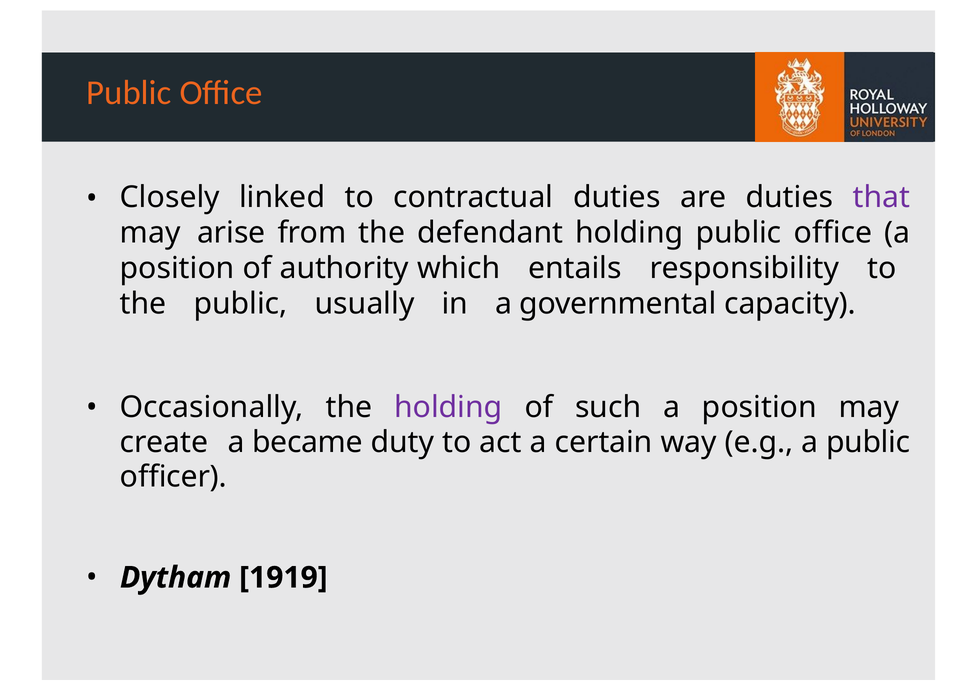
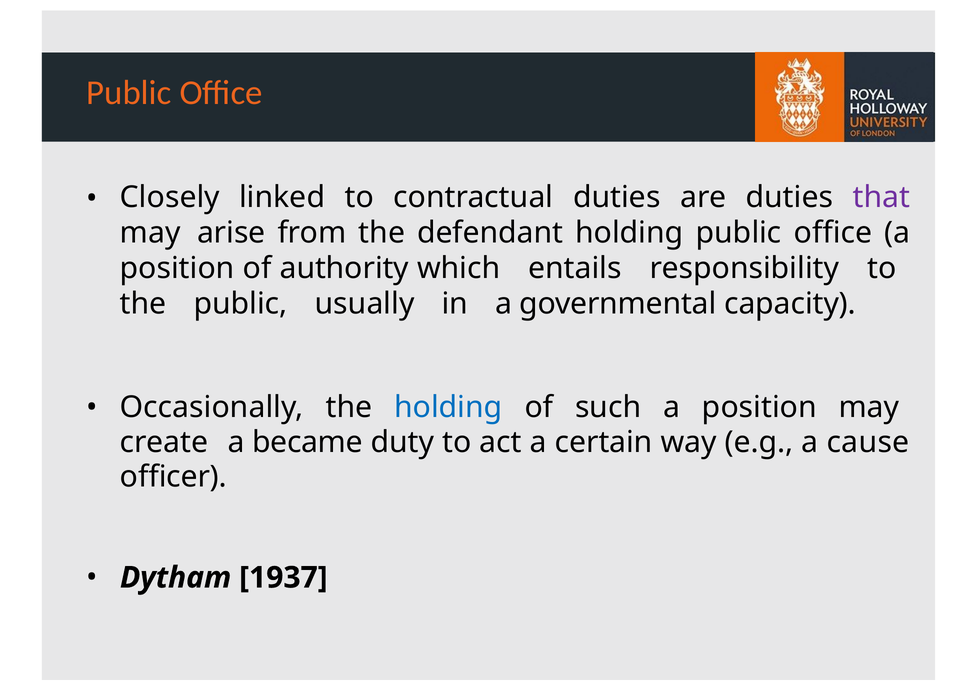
holding colour: purple -> blue (448, 408)
a public: public -> cause (868, 443)
1919: 1919 -> 1937 (283, 578)
